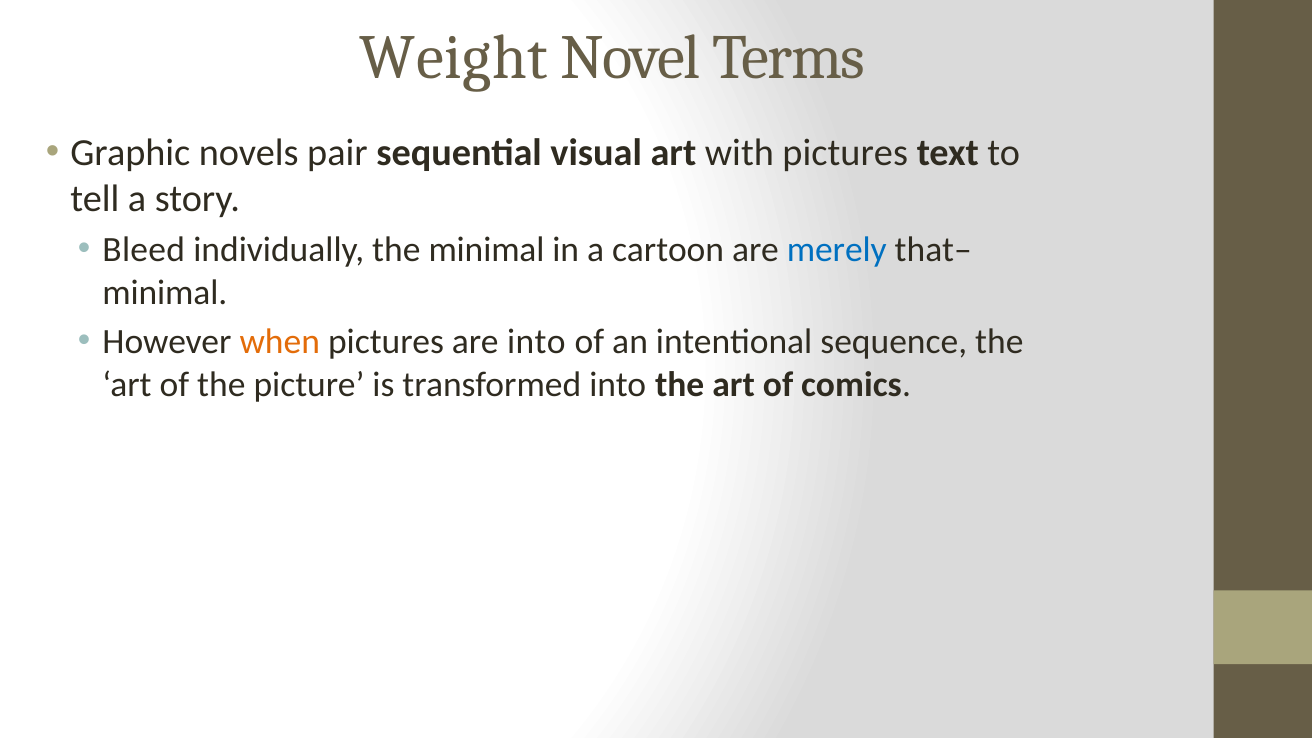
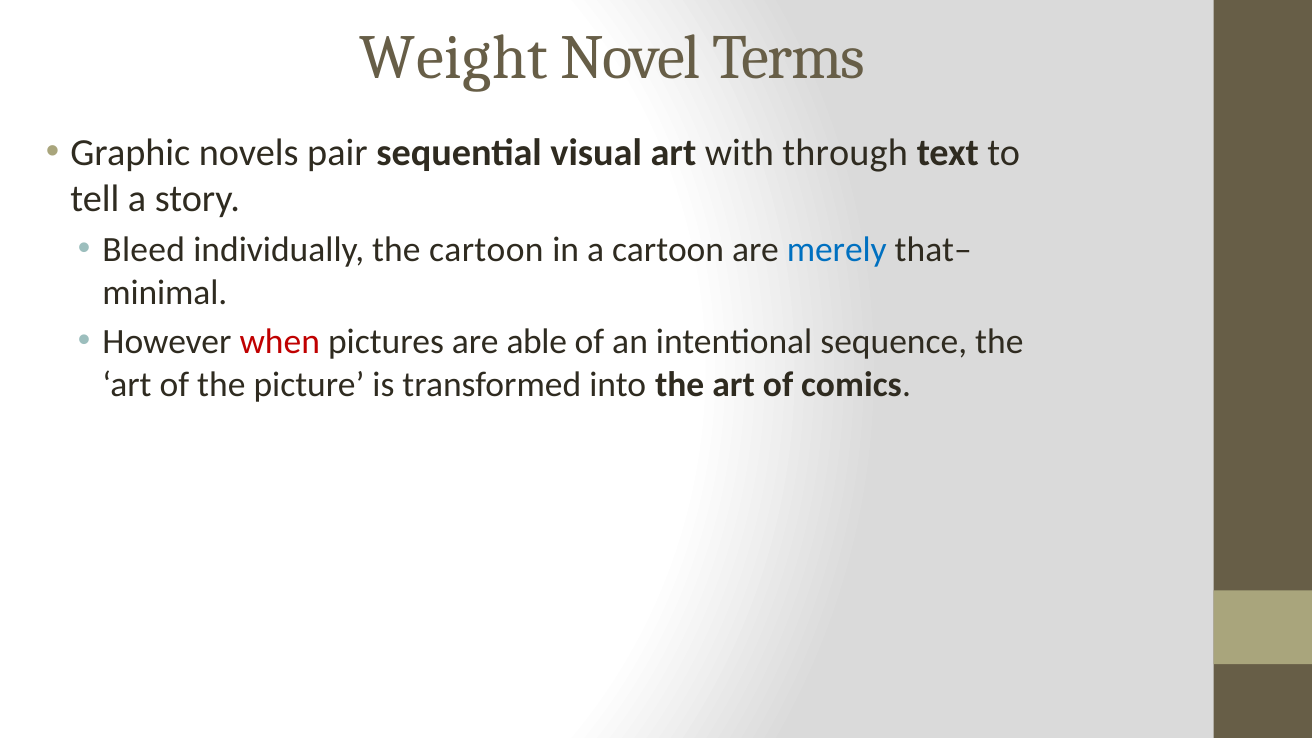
with pictures: pictures -> through (845, 153)
the minimal: minimal -> cartoon (486, 250)
when colour: orange -> red (280, 342)
are into: into -> able (537, 342)
